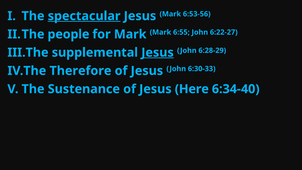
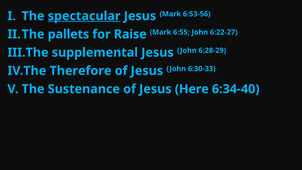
people: people -> pallets (68, 34)
for Mark: Mark -> Raise (130, 34)
Jesus underline: present -> none (158, 52)
